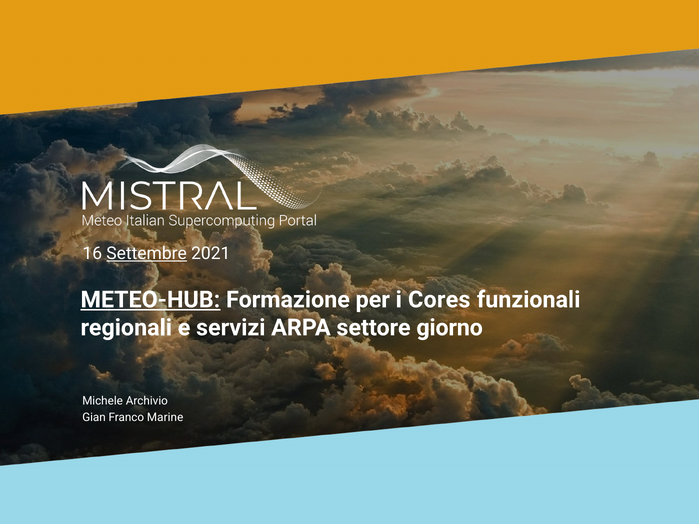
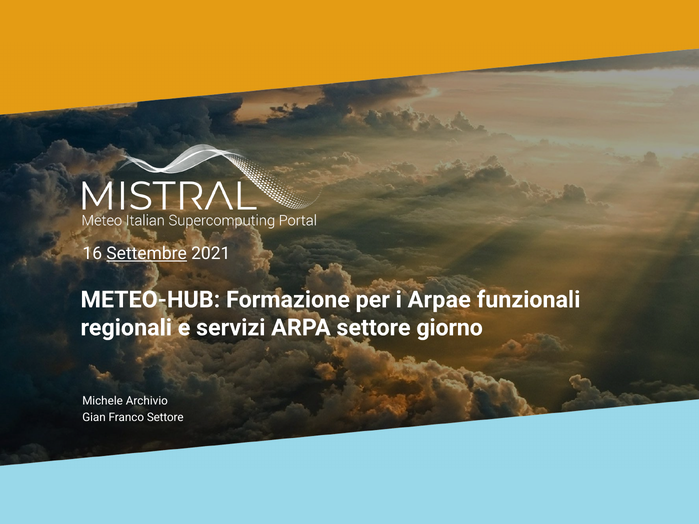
METEO-HUB underline: present -> none (150, 300)
Cores: Cores -> Arpae (439, 300)
Franco Marine: Marine -> Settore (165, 418)
